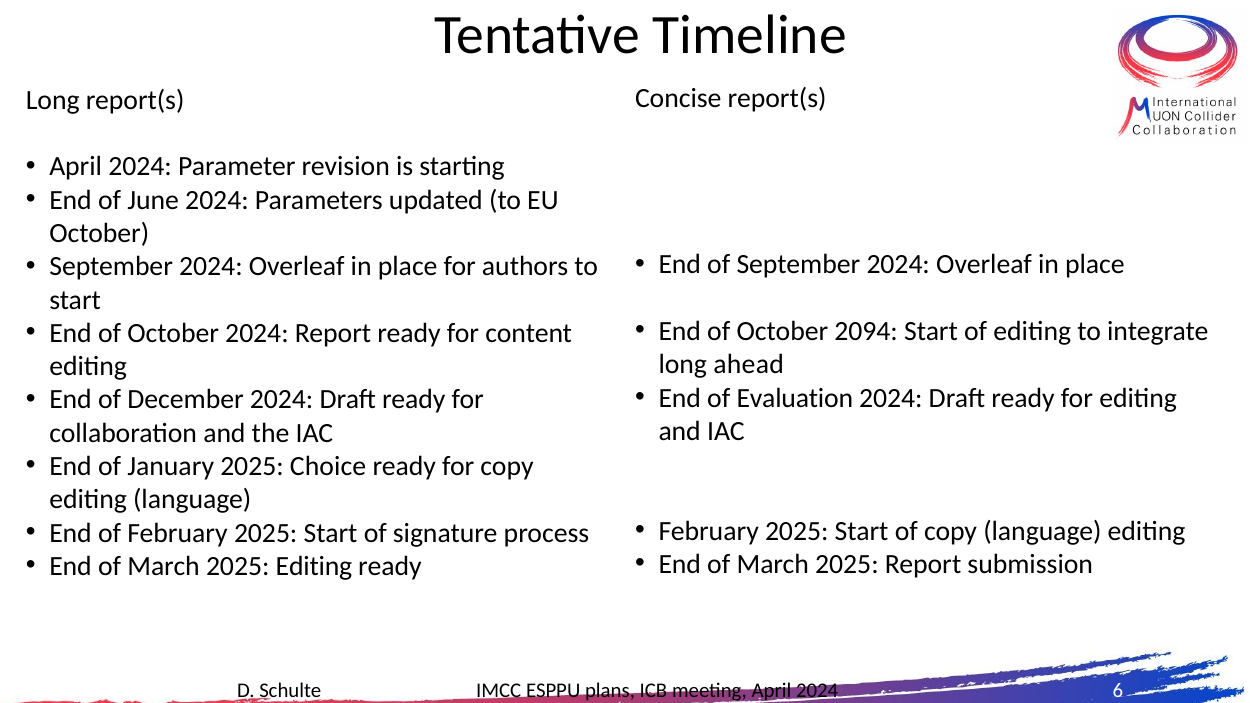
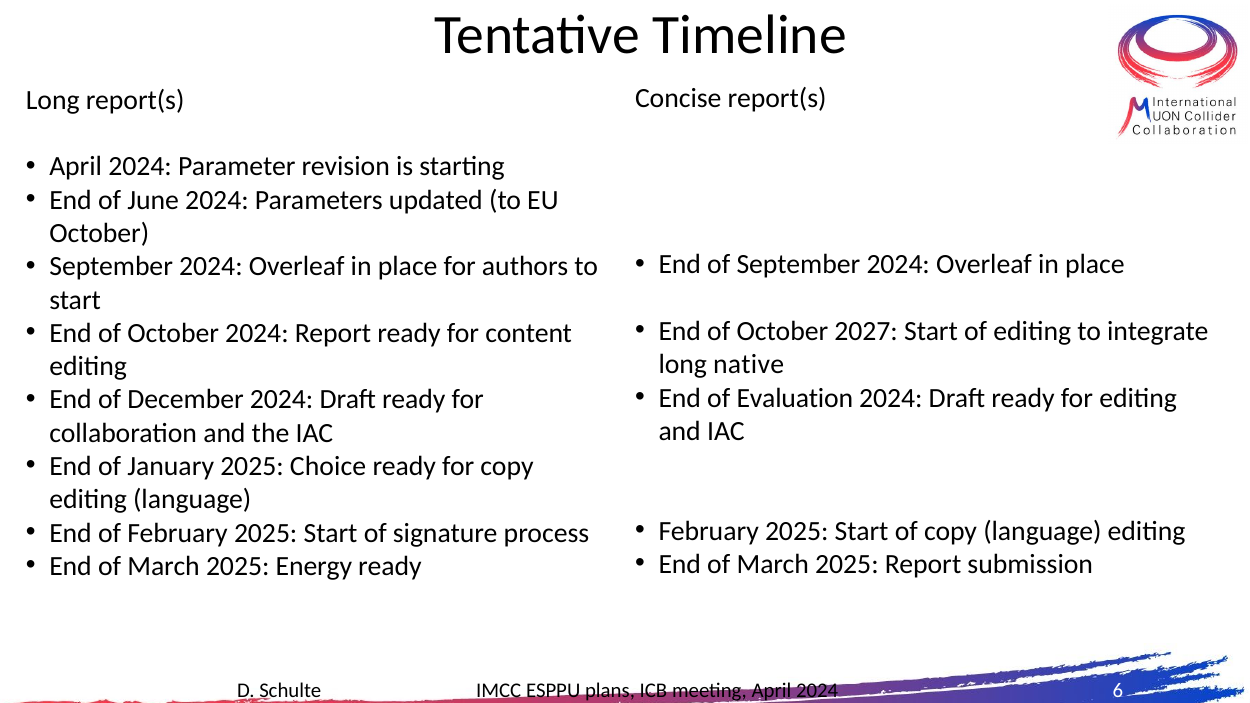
2094: 2094 -> 2027 (866, 331)
ahead: ahead -> native (749, 365)
2025 Editing: Editing -> Energy (314, 566)
